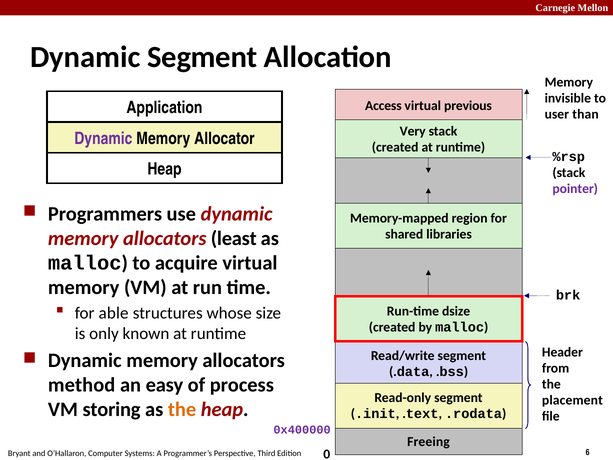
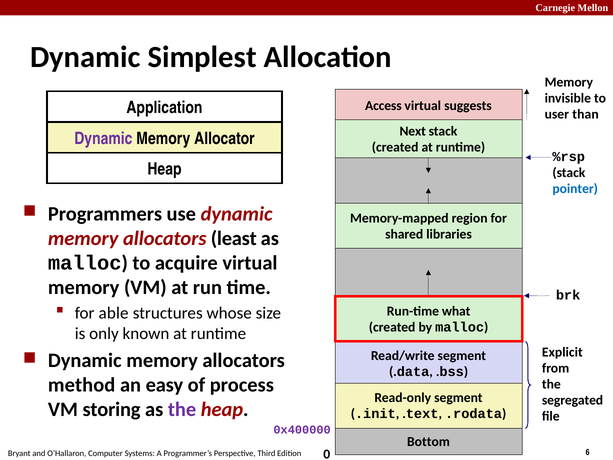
Dynamic Segment: Segment -> Simplest (202, 57)
previous: previous -> suggests (468, 106)
Very: Very -> Next (413, 131)
pointer colour: purple -> blue (575, 189)
dsize: dsize -> what (456, 311)
Header: Header -> Explicit (562, 352)
placement: placement -> segregated (573, 400)
the colour: orange -> purple (182, 409)
Freeing: Freeing -> Bottom (429, 441)
